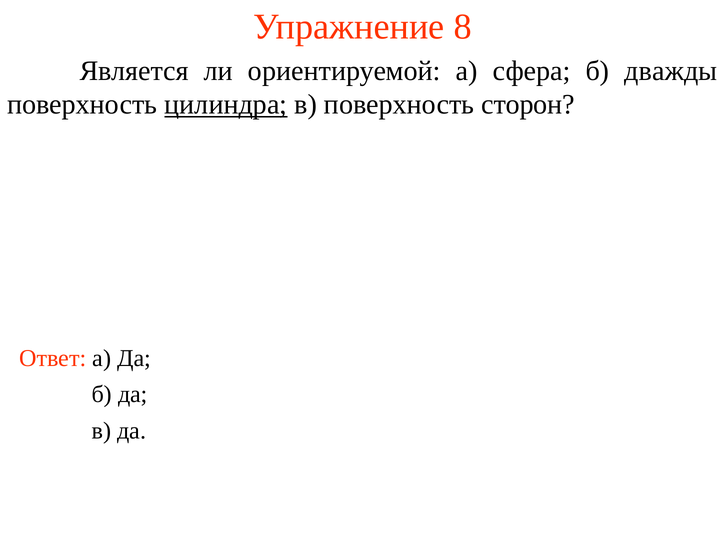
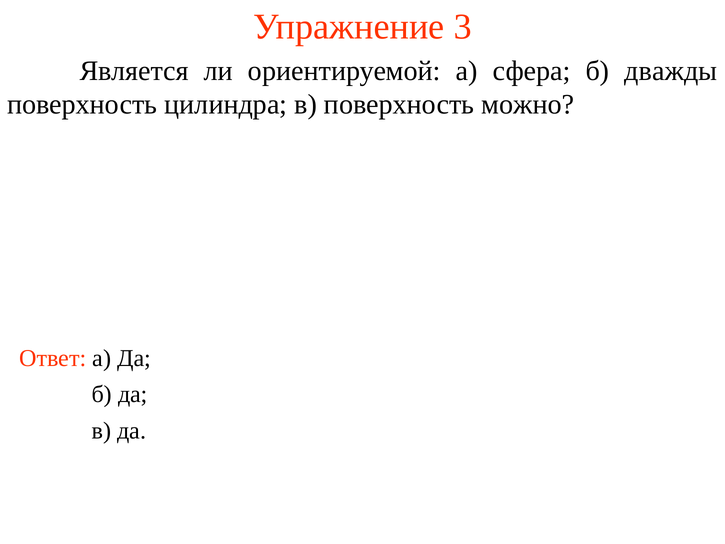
8: 8 -> 3 (463, 27)
цилиндра underline: present -> none (226, 105)
сторон: сторон -> можно (528, 105)
